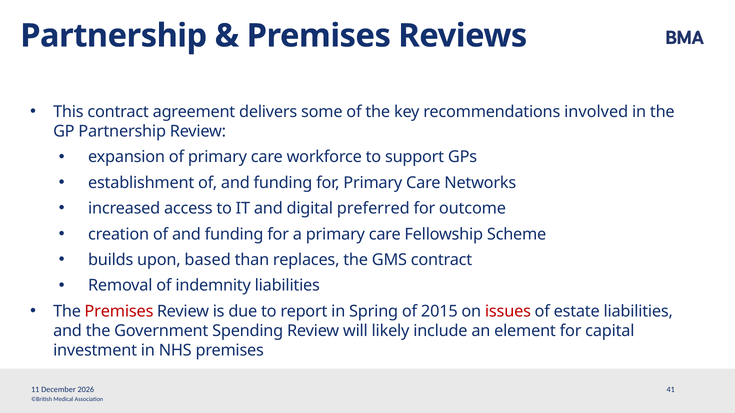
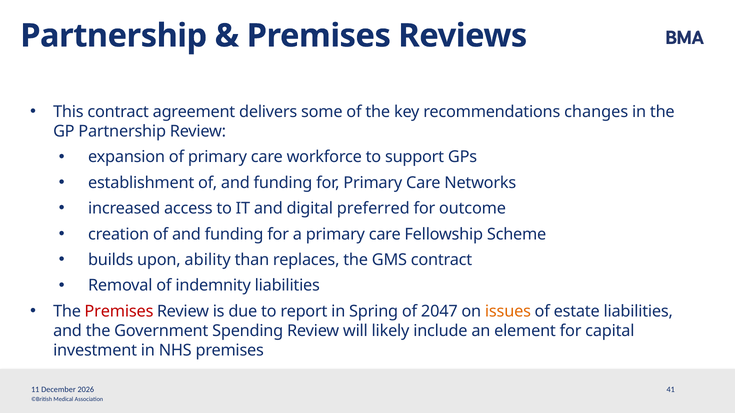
involved: involved -> changes (596, 112)
based: based -> ability (208, 260)
2015: 2015 -> 2047 (439, 312)
issues colour: red -> orange (508, 312)
